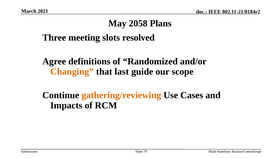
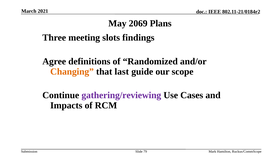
2058: 2058 -> 2069 (138, 23)
resolved: resolved -> findings (138, 38)
gathering/reviewing colour: orange -> purple (121, 95)
